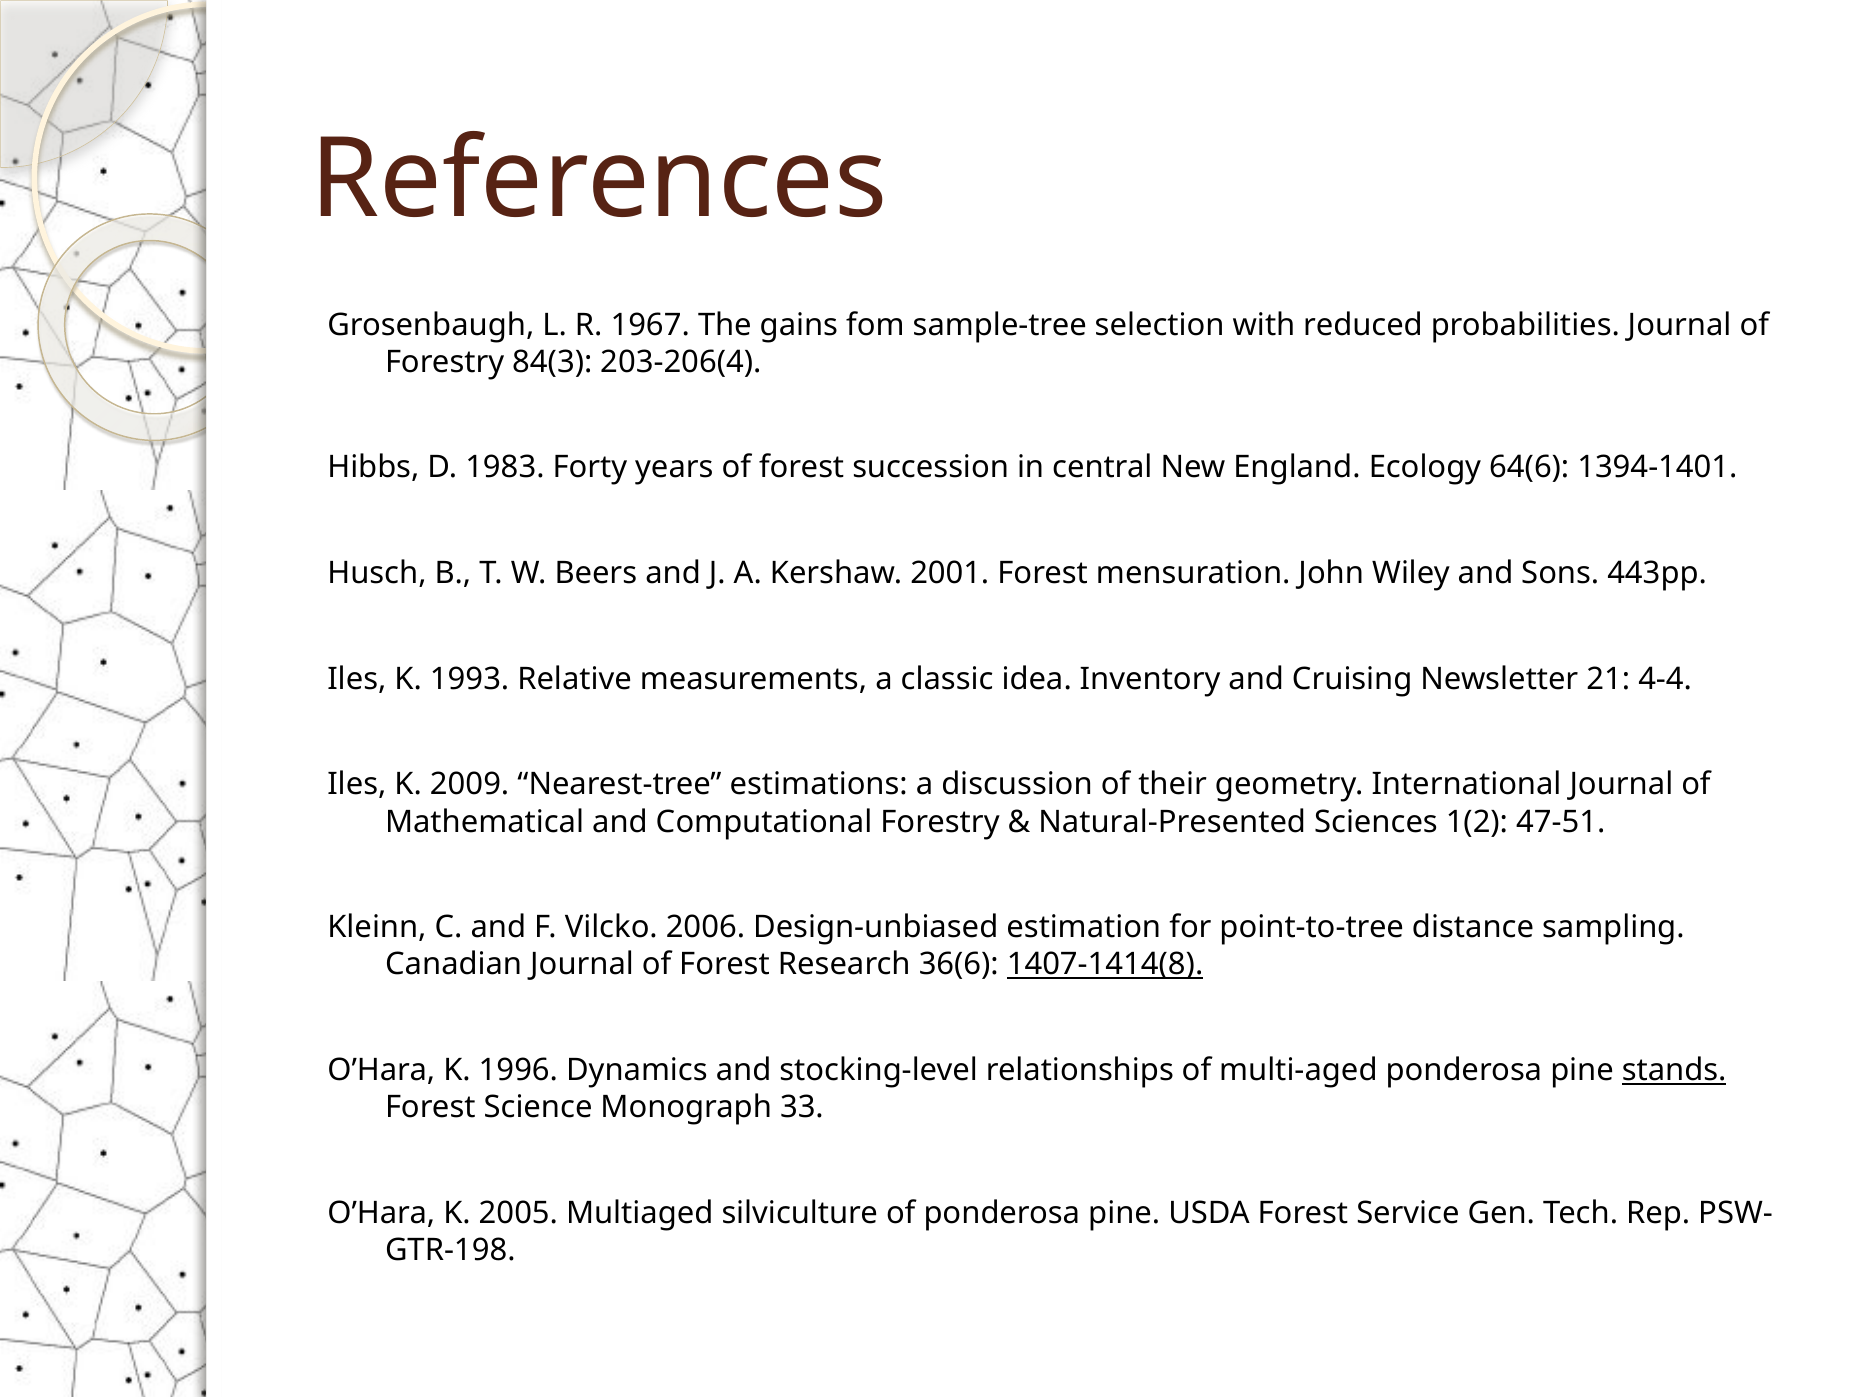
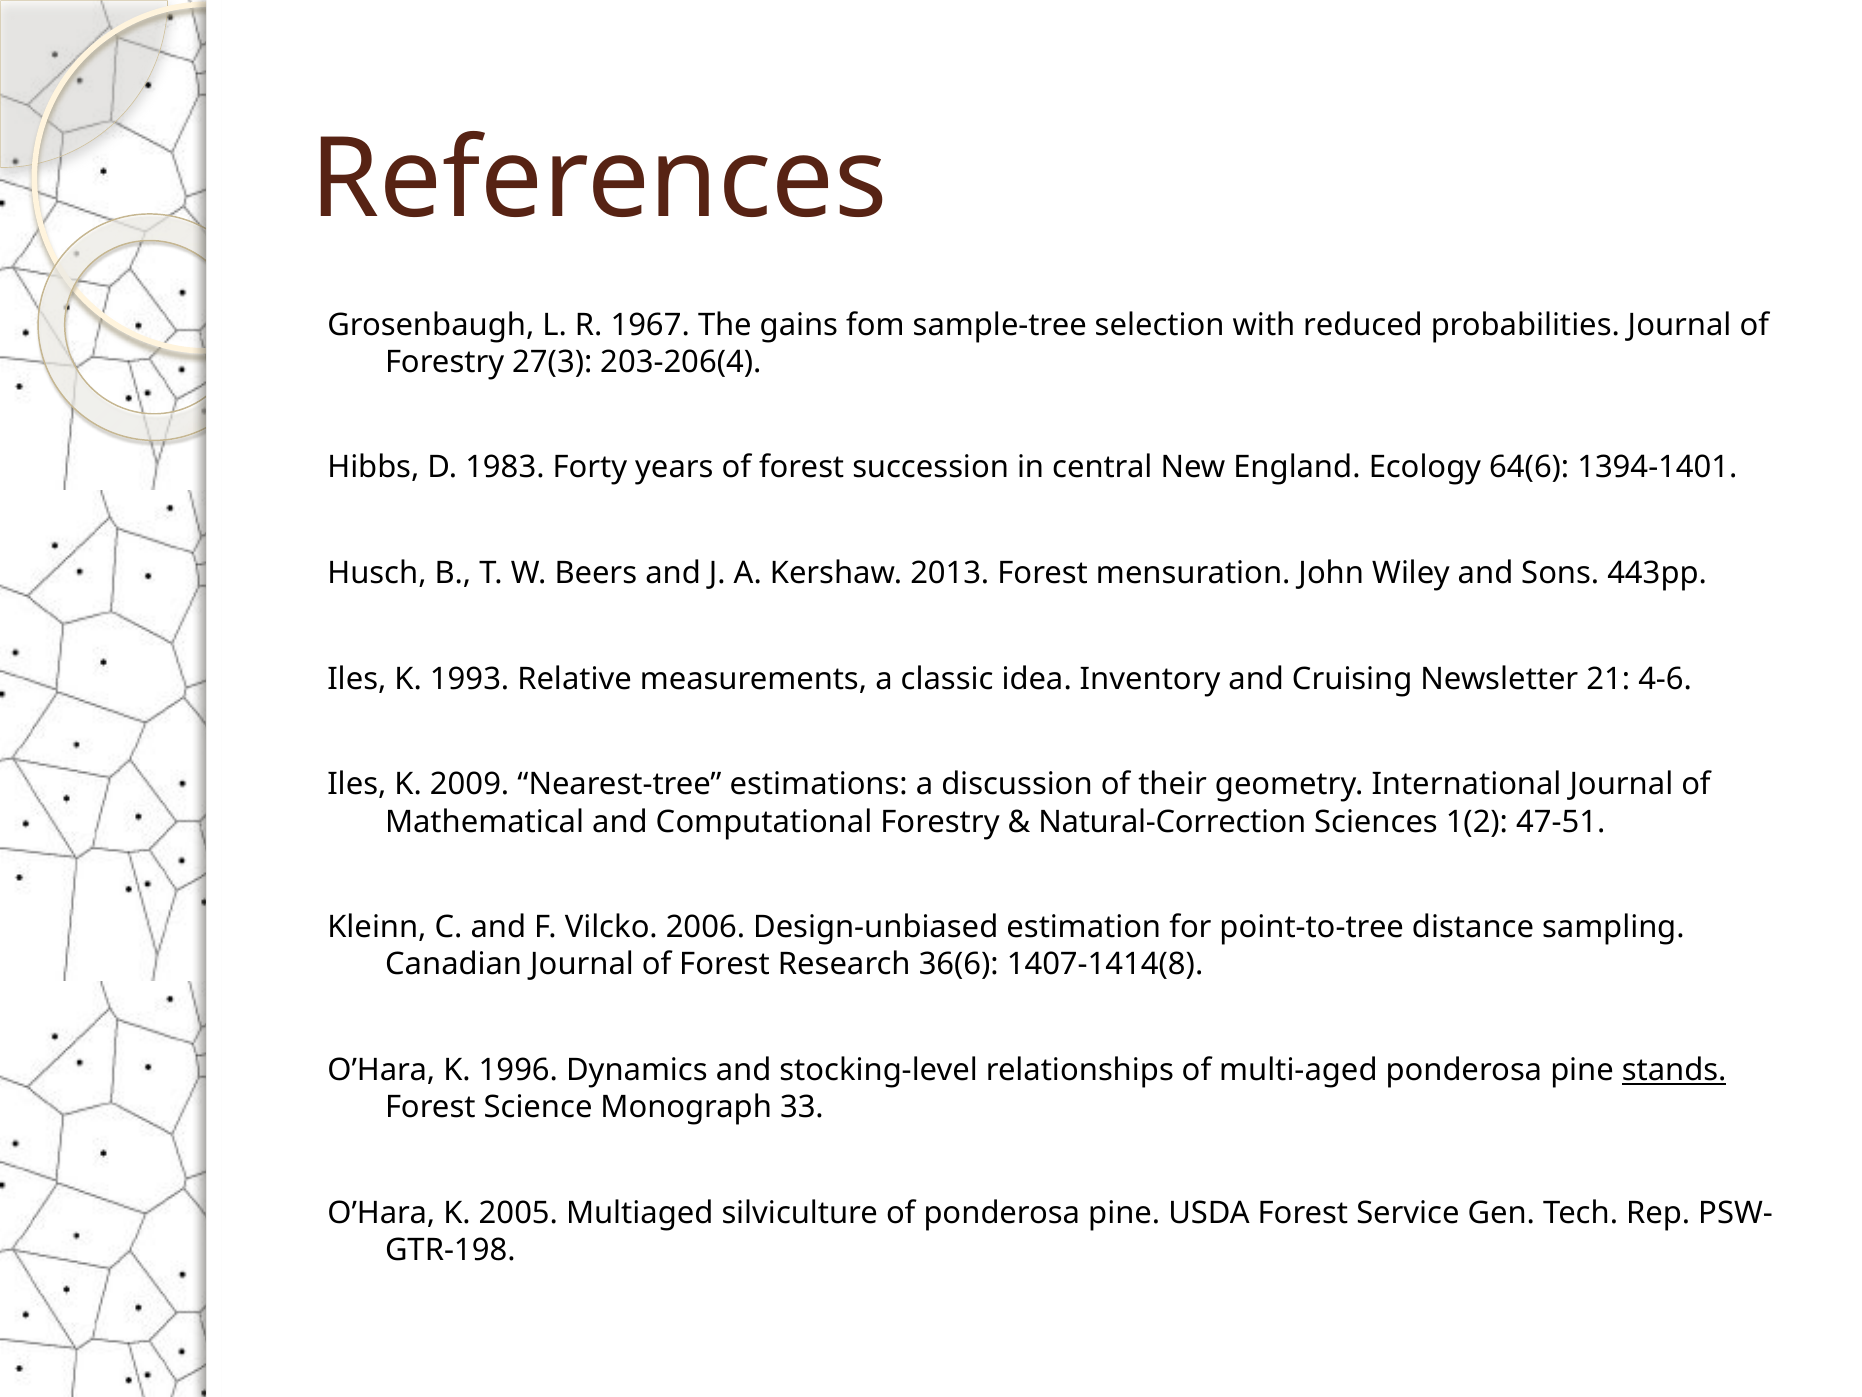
84(3: 84(3 -> 27(3 (552, 362)
2001: 2001 -> 2013 (950, 573)
4-4: 4-4 -> 4-6 (1665, 679)
Natural-Presented: Natural-Presented -> Natural-Correction (1172, 822)
1407-1414(8 underline: present -> none (1105, 964)
